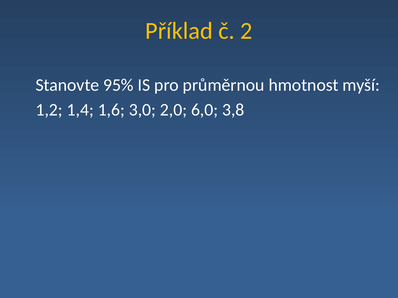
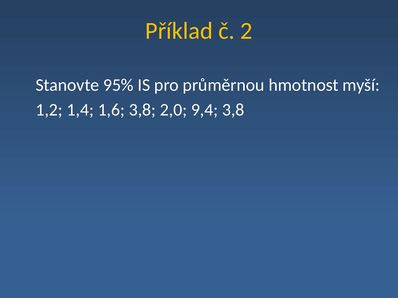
1,6 3,0: 3,0 -> 3,8 (142, 110)
6,0: 6,0 -> 9,4 (205, 110)
